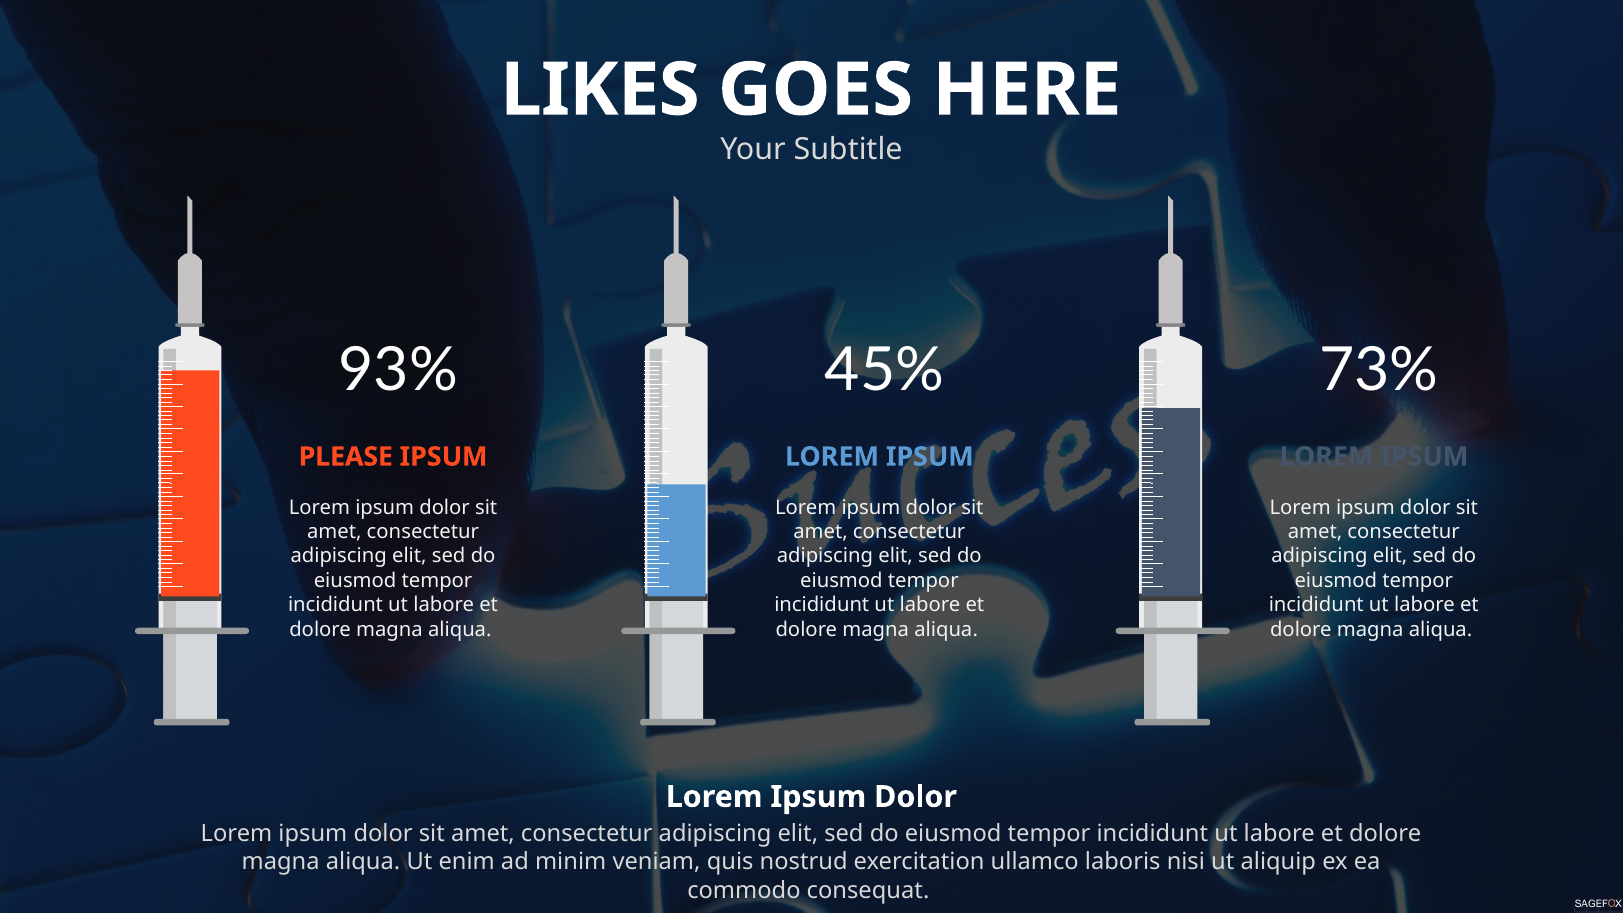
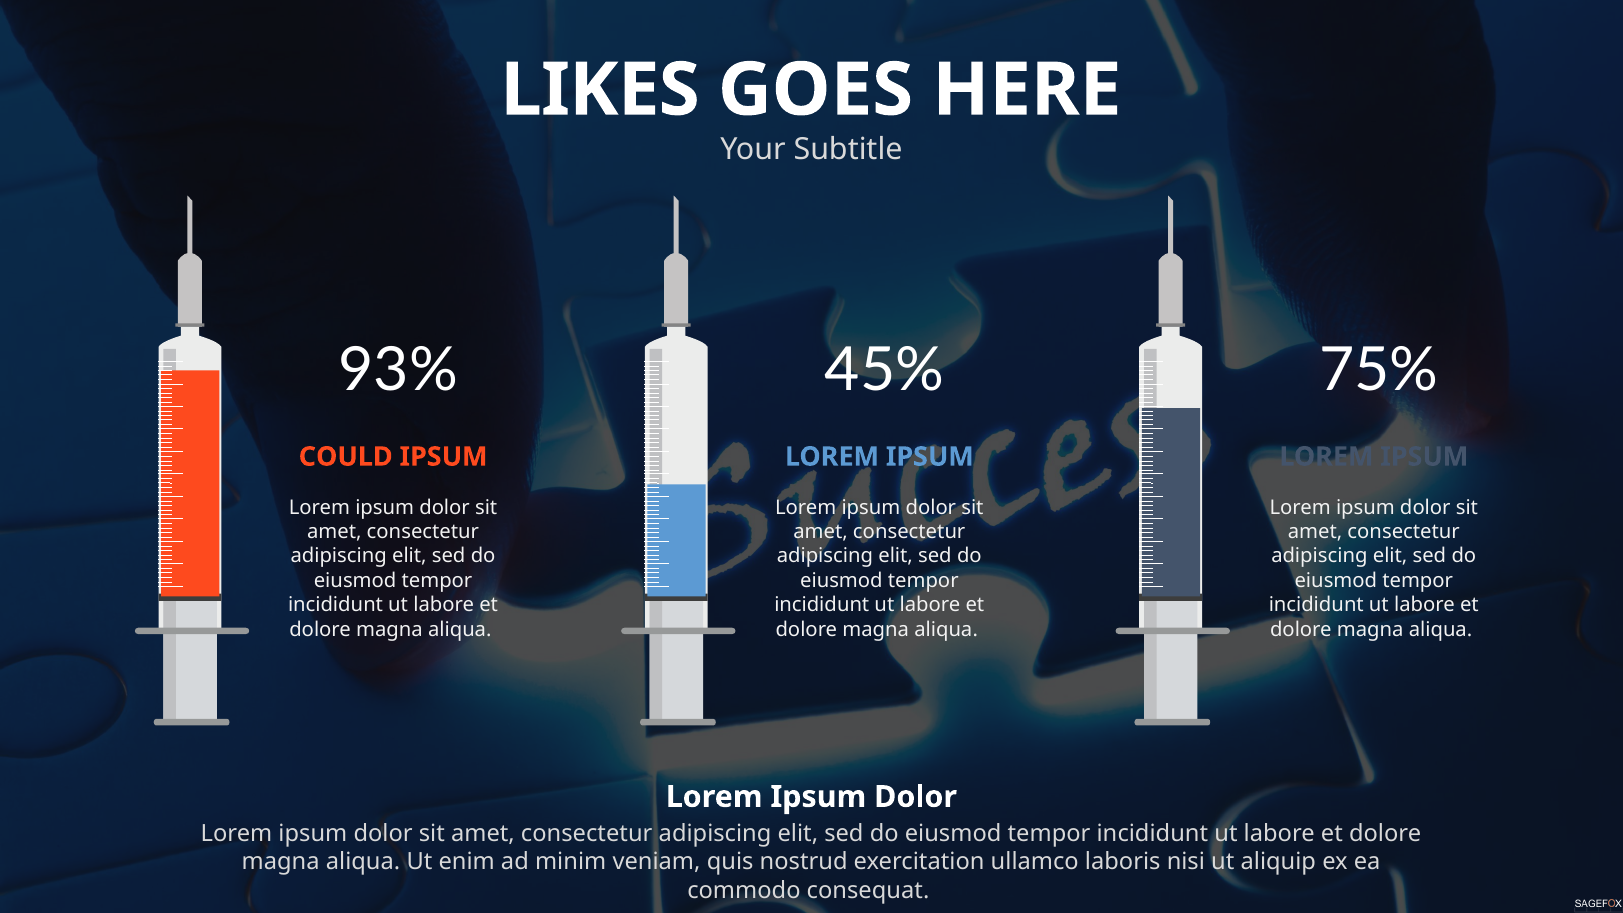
73%: 73% -> 75% (1379, 371)
PLEASE: PLEASE -> COULD (346, 457)
